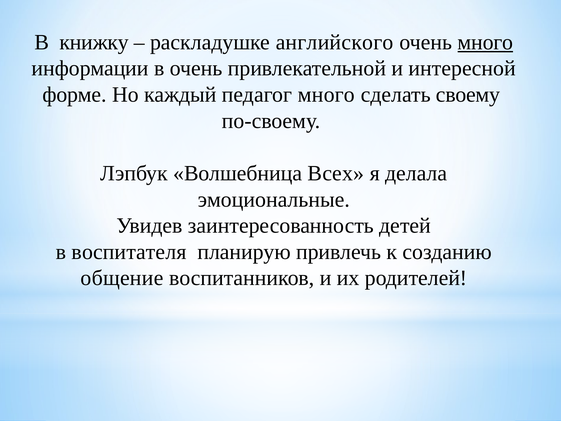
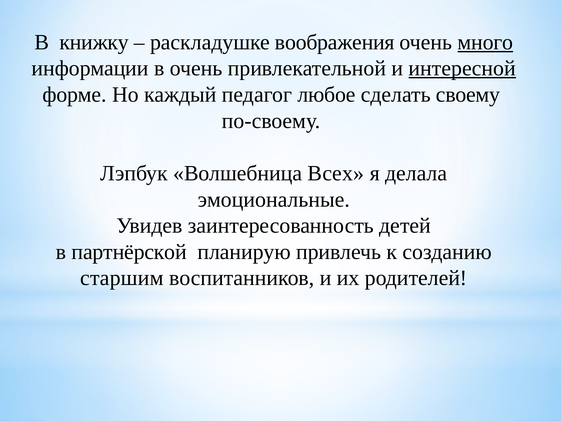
английского: английского -> воображения (335, 42)
интересной underline: none -> present (462, 68)
педагог много: много -> любое (327, 95)
воспитателя: воспитателя -> партнёрской (129, 252)
общение: общение -> старшим (122, 278)
